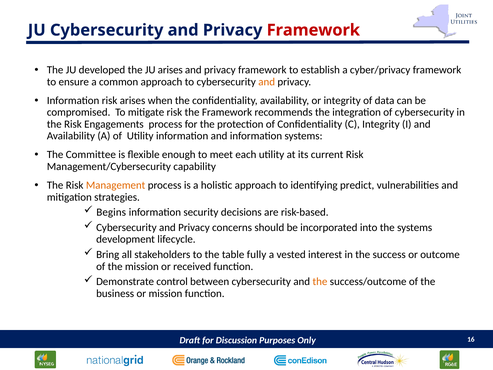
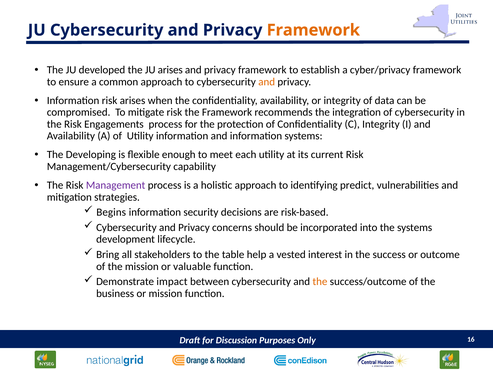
Framework colour: red -> orange (313, 30)
Committee: Committee -> Developing (91, 155)
Management colour: orange -> purple (116, 185)
fully: fully -> help (257, 254)
received: received -> valuable (192, 266)
control: control -> impact (172, 282)
